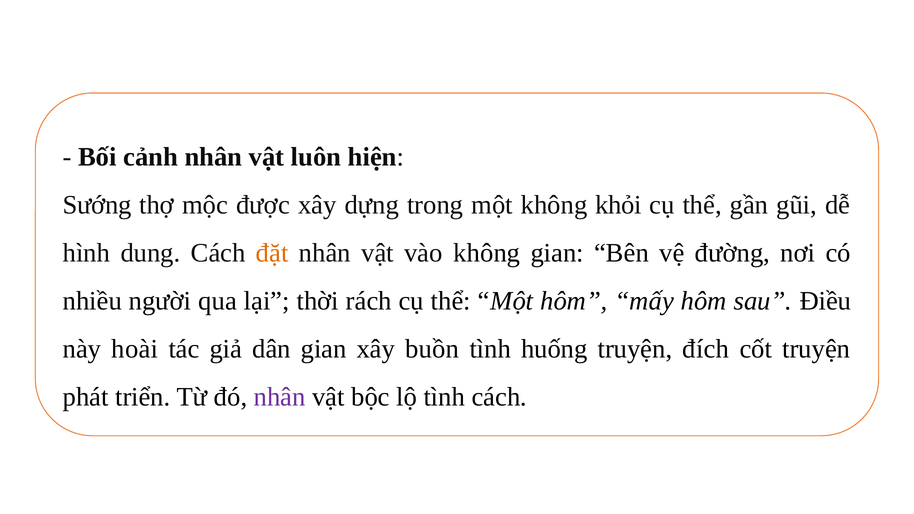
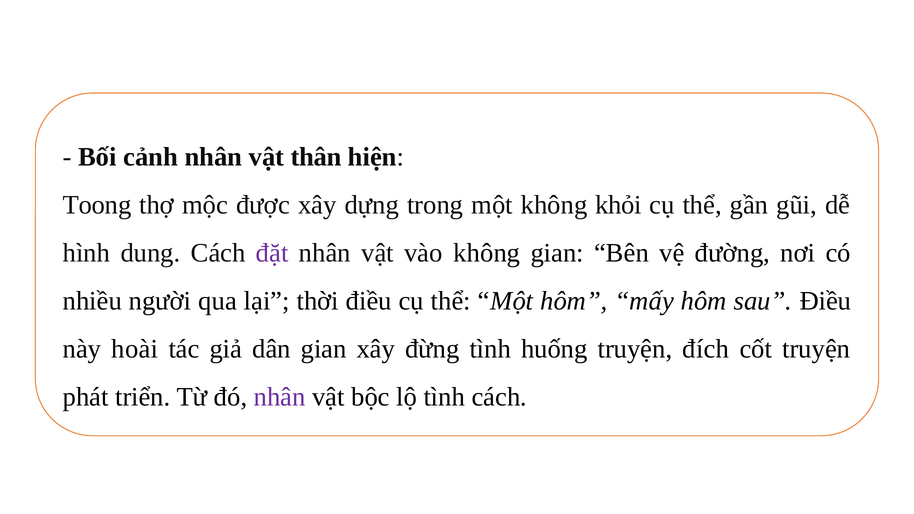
luôn: luôn -> thân (316, 157)
Sướng: Sướng -> Toong (97, 205)
đặt colour: orange -> purple (272, 253)
thời rách: rách -> điều (369, 301)
buồn: buồn -> đừng (432, 349)
